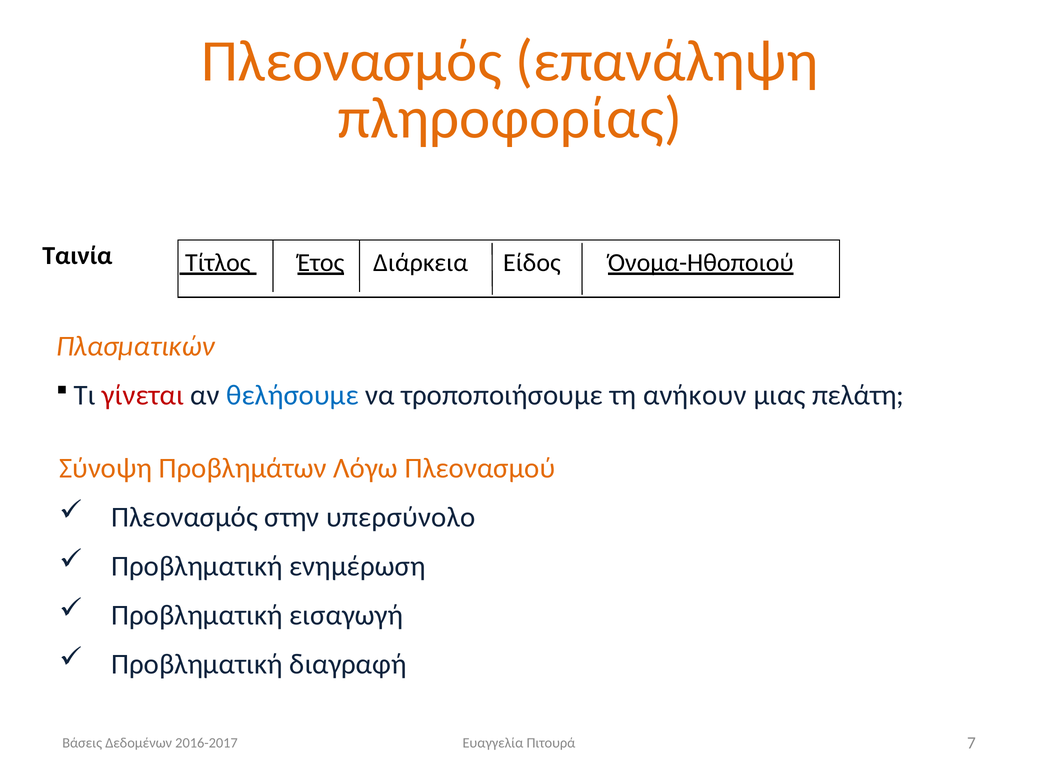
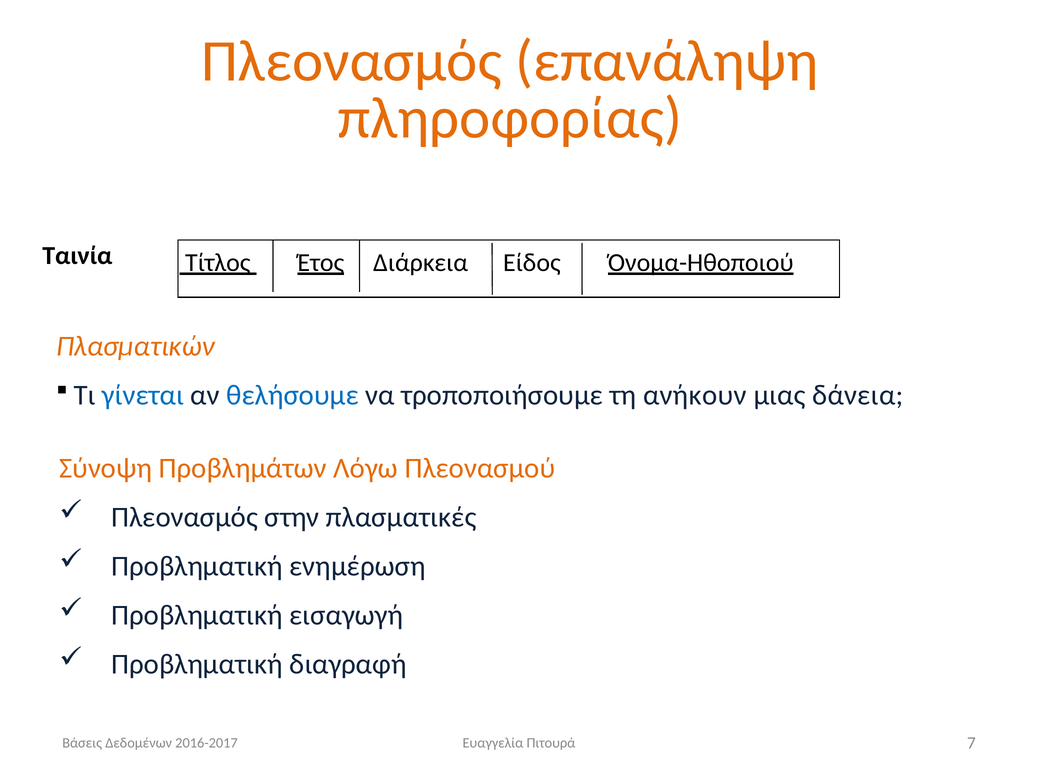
γίνεται colour: red -> blue (143, 396)
πελάτη: πελάτη -> δάνεια (858, 396)
υπερσύνολο: υπερσύνολο -> πλασματικές (401, 517)
